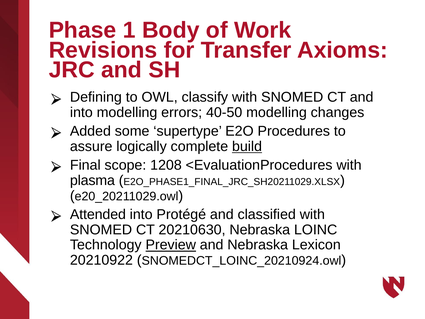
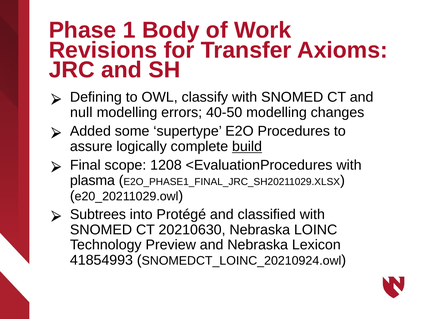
into: into -> null (81, 112)
Attended: Attended -> Subtrees (98, 214)
Preview underline: present -> none (171, 245)
20210922: 20210922 -> 41854993 (101, 260)
